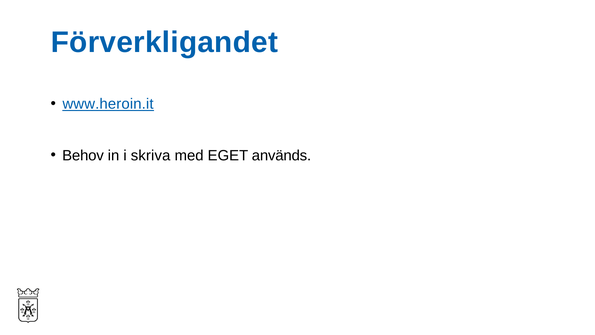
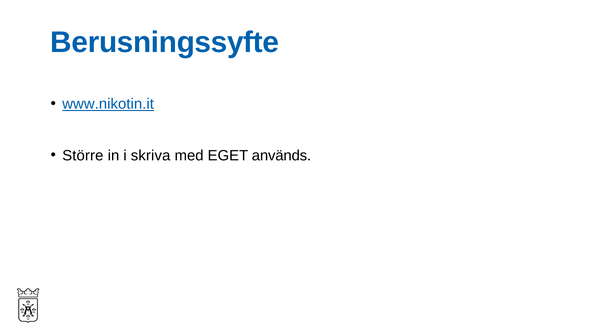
Förverkligandet: Förverkligandet -> Berusningssyfte (165, 42)
www.heroin.it: www.heroin.it -> www.nikotin.it (108, 104)
Behov: Behov -> Större (83, 155)
